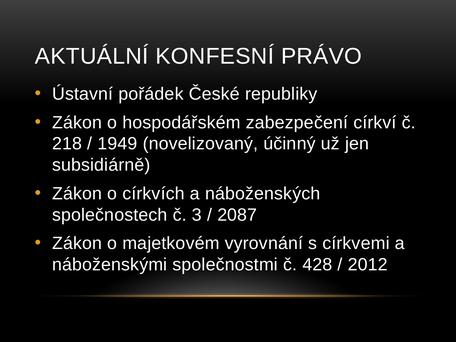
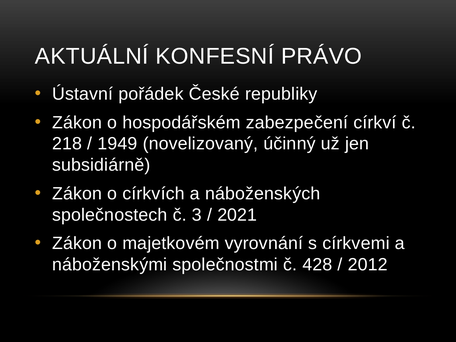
2087: 2087 -> 2021 (237, 215)
